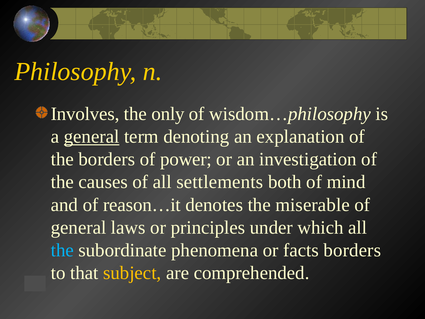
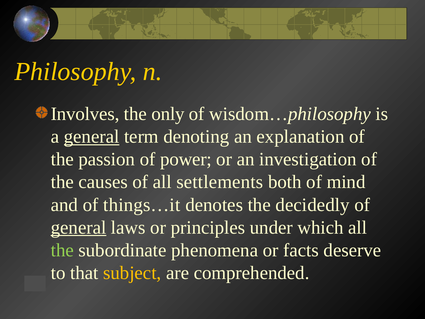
the borders: borders -> passion (107, 159)
reason…it: reason…it -> things…it (142, 205)
miserable: miserable -> decidedly (313, 205)
general underline: none -> present (79, 227)
the colour: light blue -> light green (62, 250)
facts borders: borders -> deserve (352, 250)
